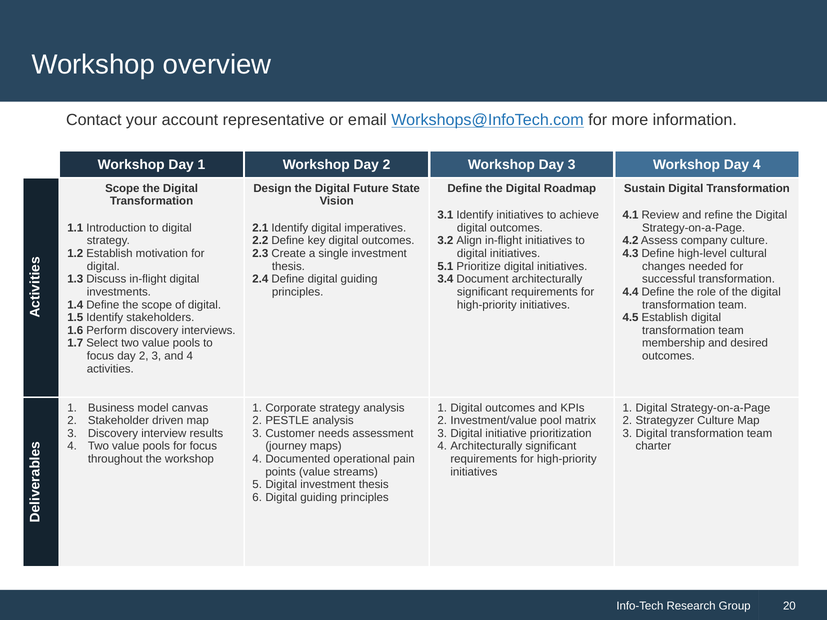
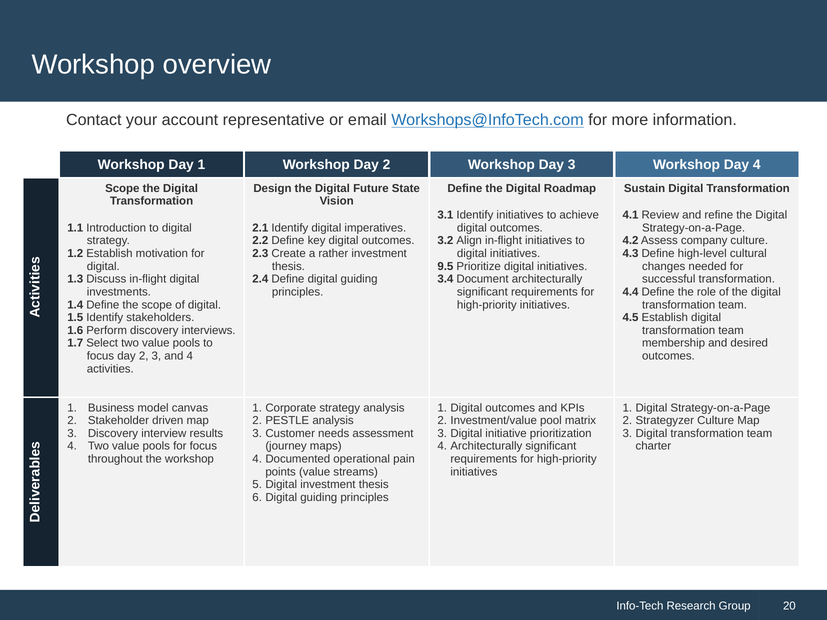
single: single -> rather (333, 254)
5.1: 5.1 -> 9.5 (445, 266)
